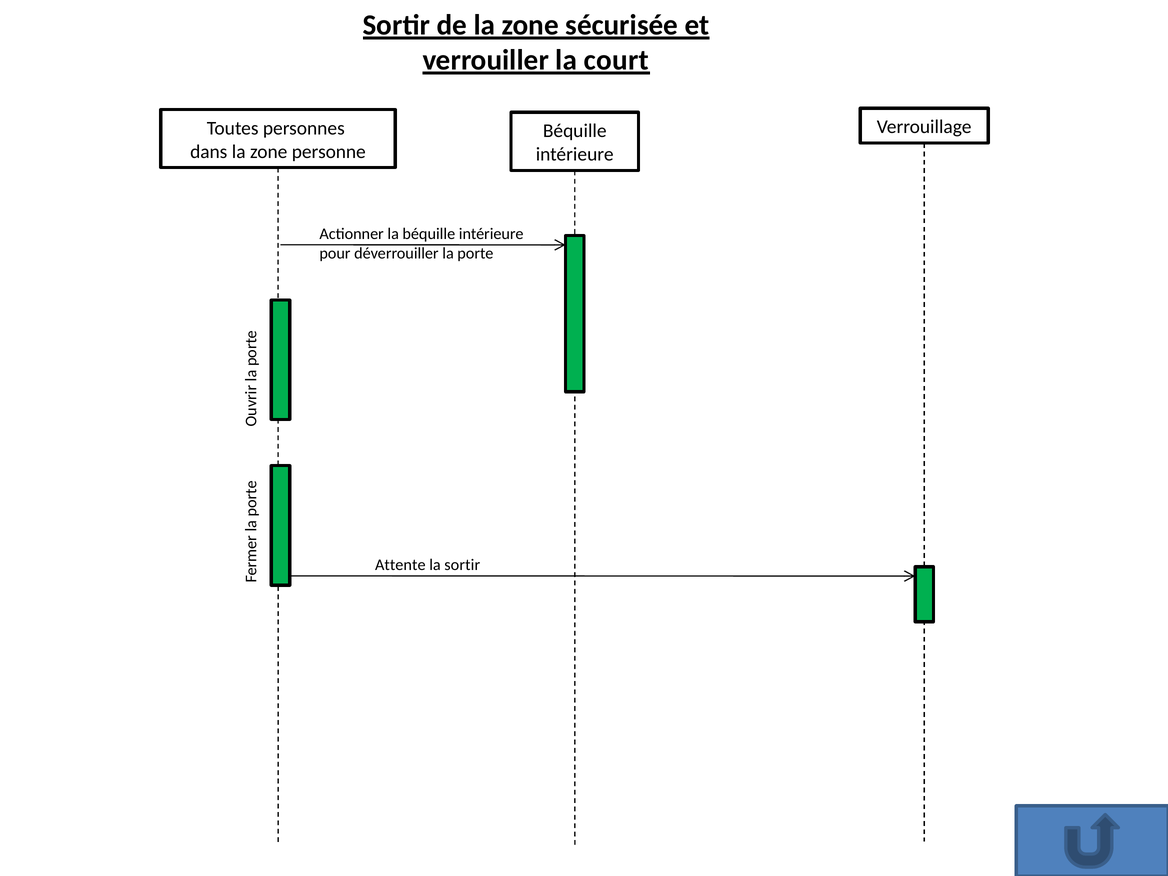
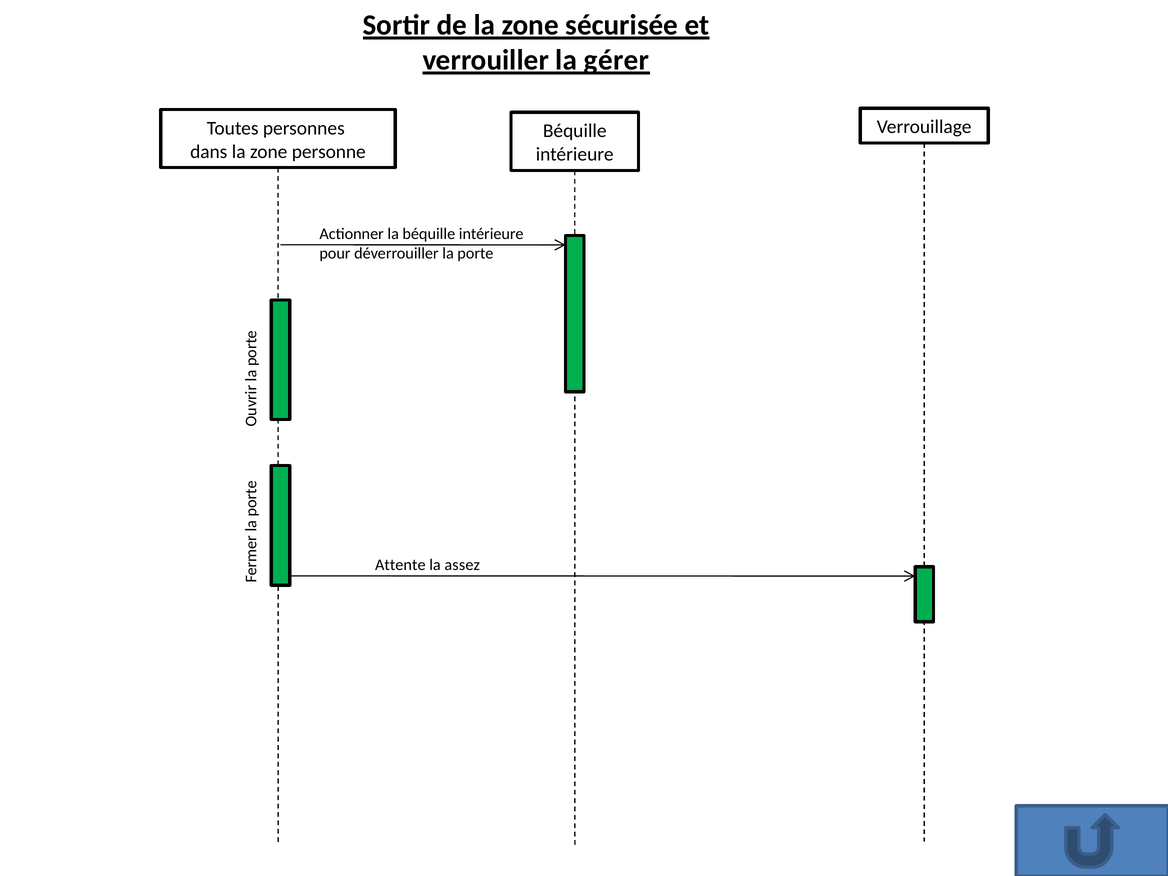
court: court -> gérer (617, 60)
la sortir: sortir -> assez (462, 565)
